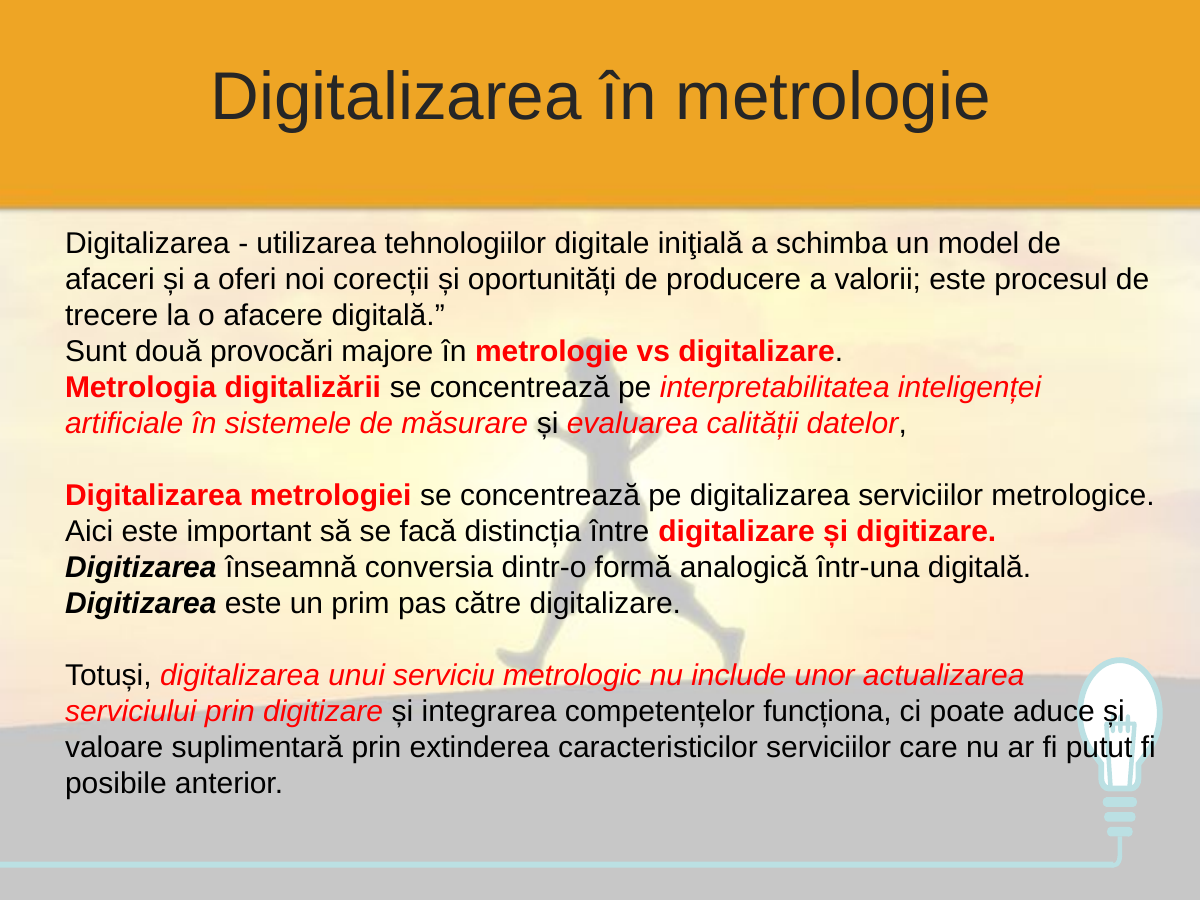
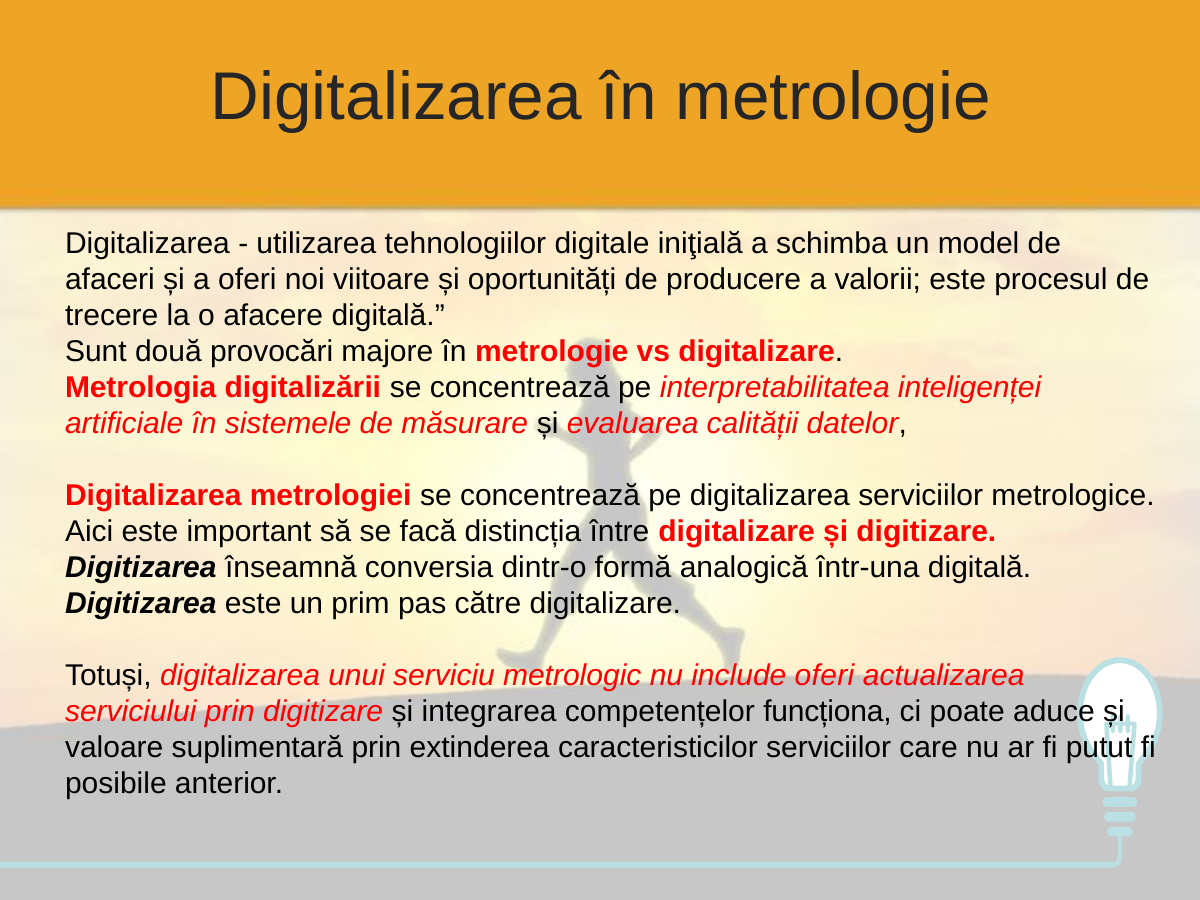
corecții: corecții -> viitoare (381, 279)
include unor: unor -> oferi (824, 675)
